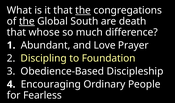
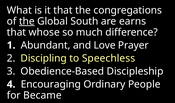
the underline: present -> none (83, 10)
death: death -> earns (133, 21)
Foundation: Foundation -> Speechless (109, 58)
Fearless: Fearless -> Became (42, 95)
